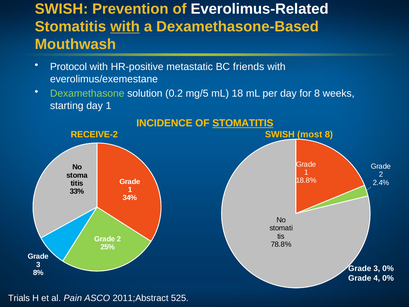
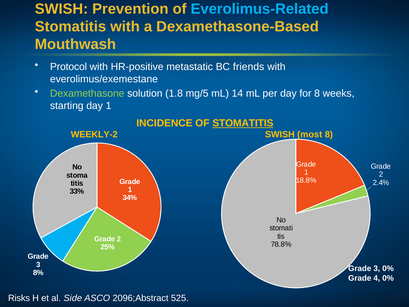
Everolimus-Related colour: white -> light blue (260, 9)
with underline: present -> none (125, 27)
0.2: 0.2 -> 1.8 (174, 93)
18: 18 -> 14 (237, 93)
RECEIVE-2: RECEIVE-2 -> WEEKLY-2 (94, 134)
Trials: Trials -> Risks (19, 298)
Pain: Pain -> Side (73, 298)
2011;Abstract: 2011;Abstract -> 2096;Abstract (141, 298)
